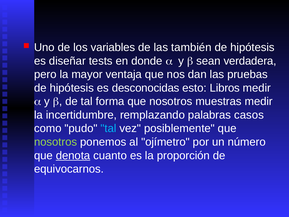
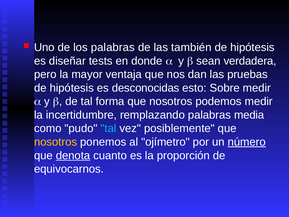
los variables: variables -> palabras (113, 47)
Libros: Libros -> Sobre (225, 88)
muestras: muestras -> podemos (219, 101)
casos: casos -> media (249, 115)
nosotros colour: light green -> yellow (56, 142)
número underline: none -> present (247, 142)
